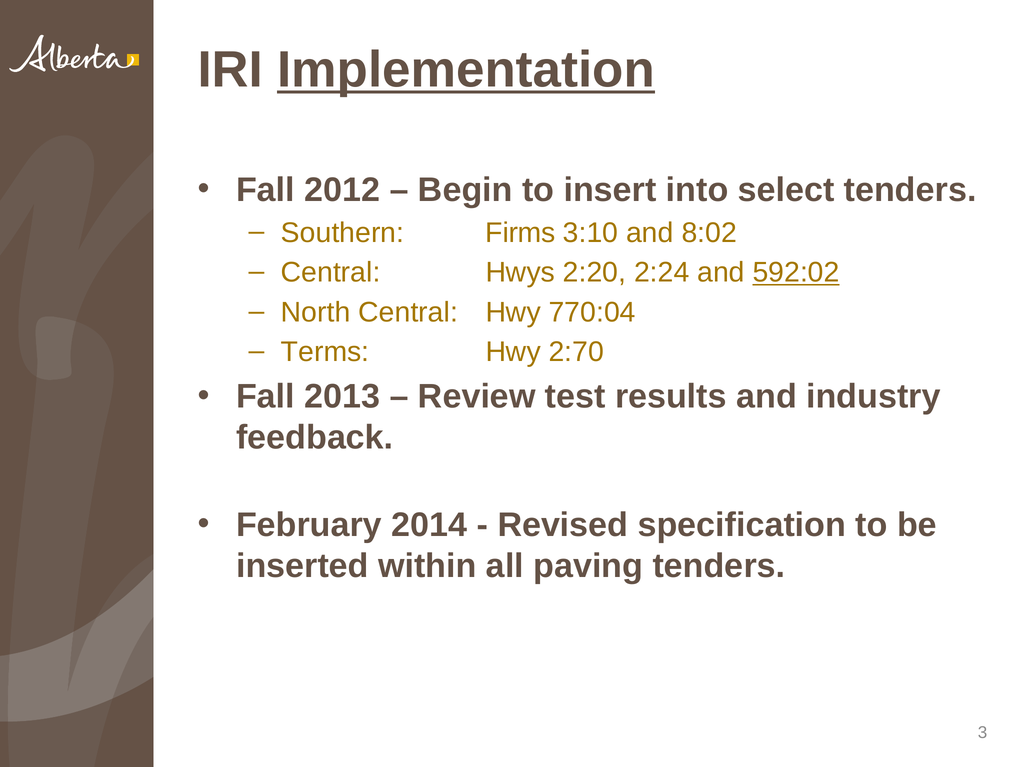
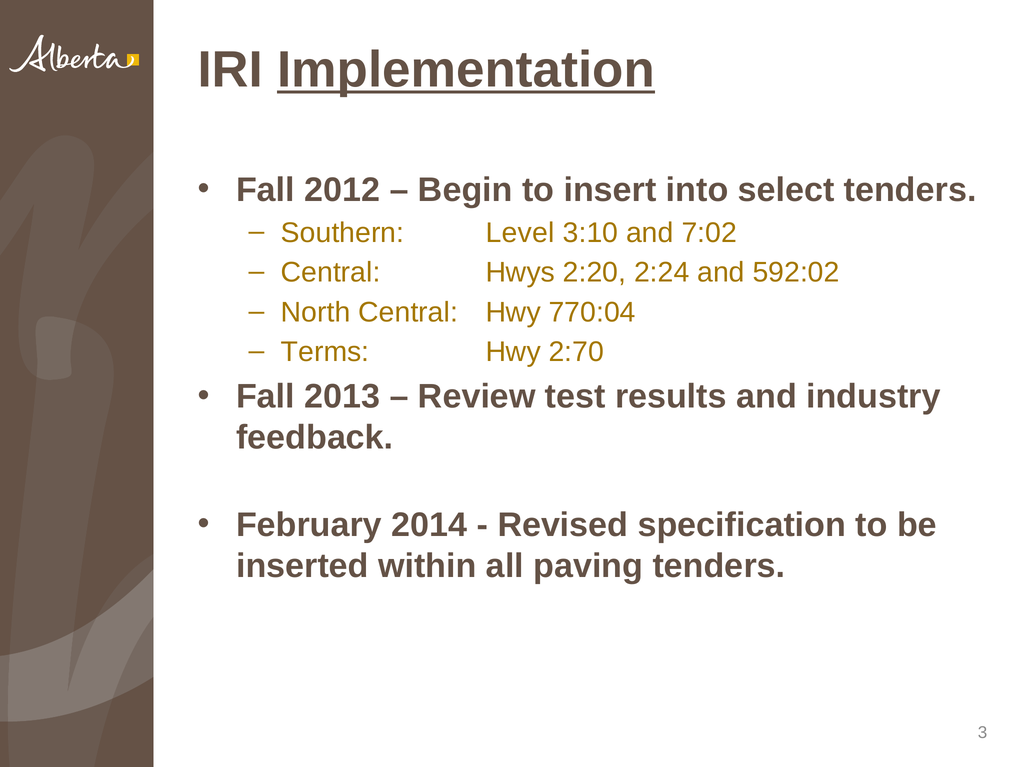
Firms: Firms -> Level (520, 233)
8:02: 8:02 -> 7:02 (709, 233)
592:02 underline: present -> none (796, 273)
